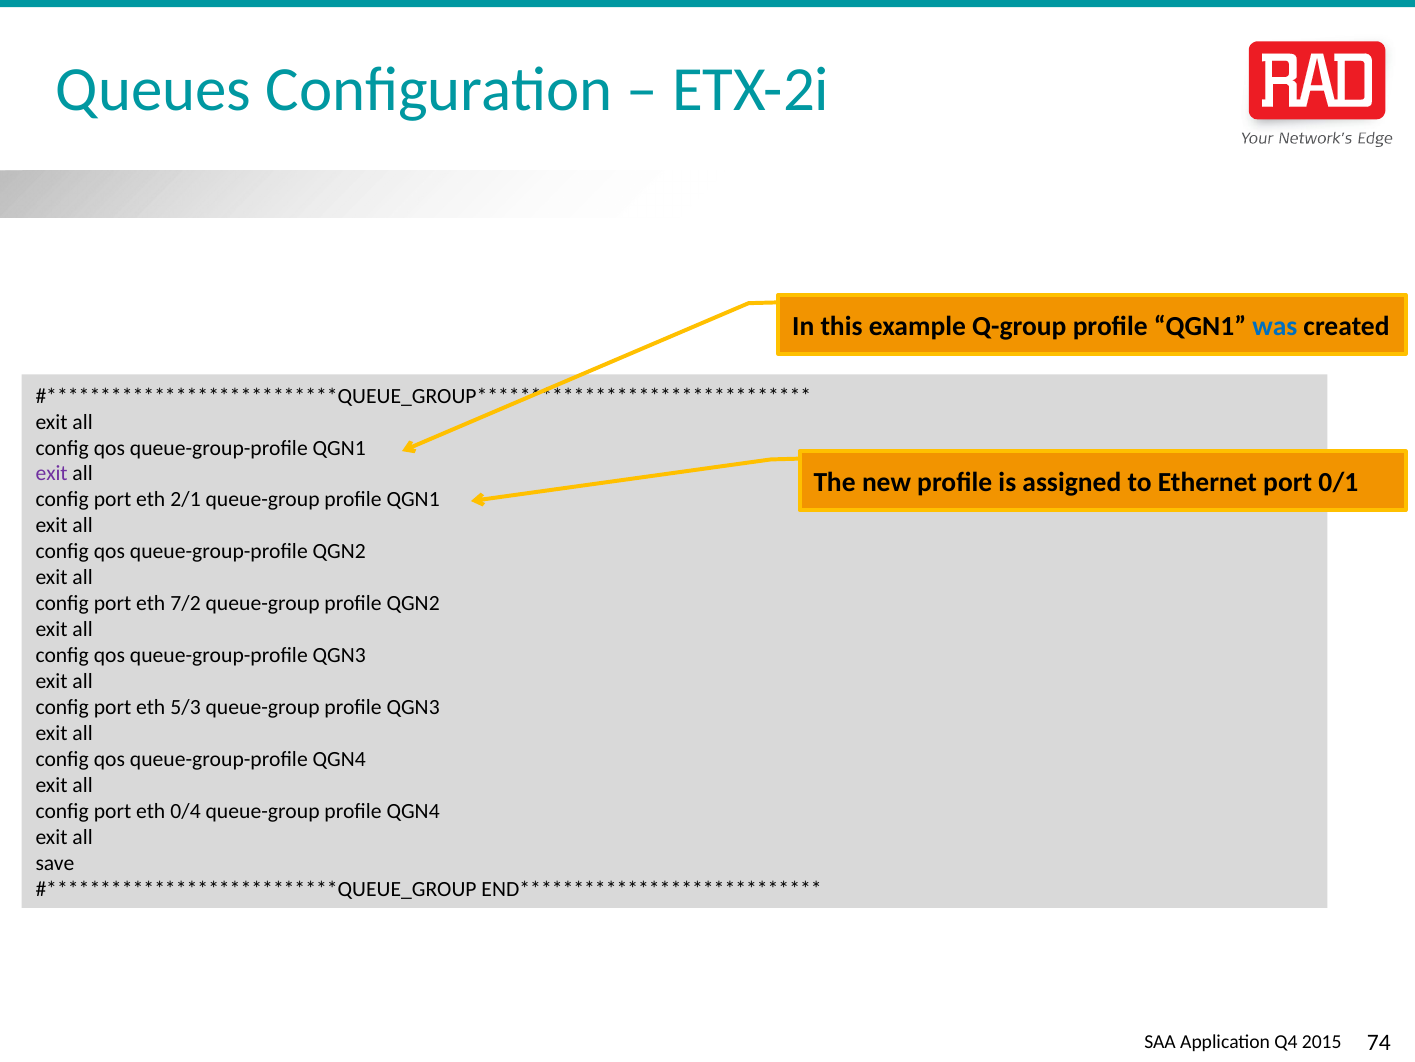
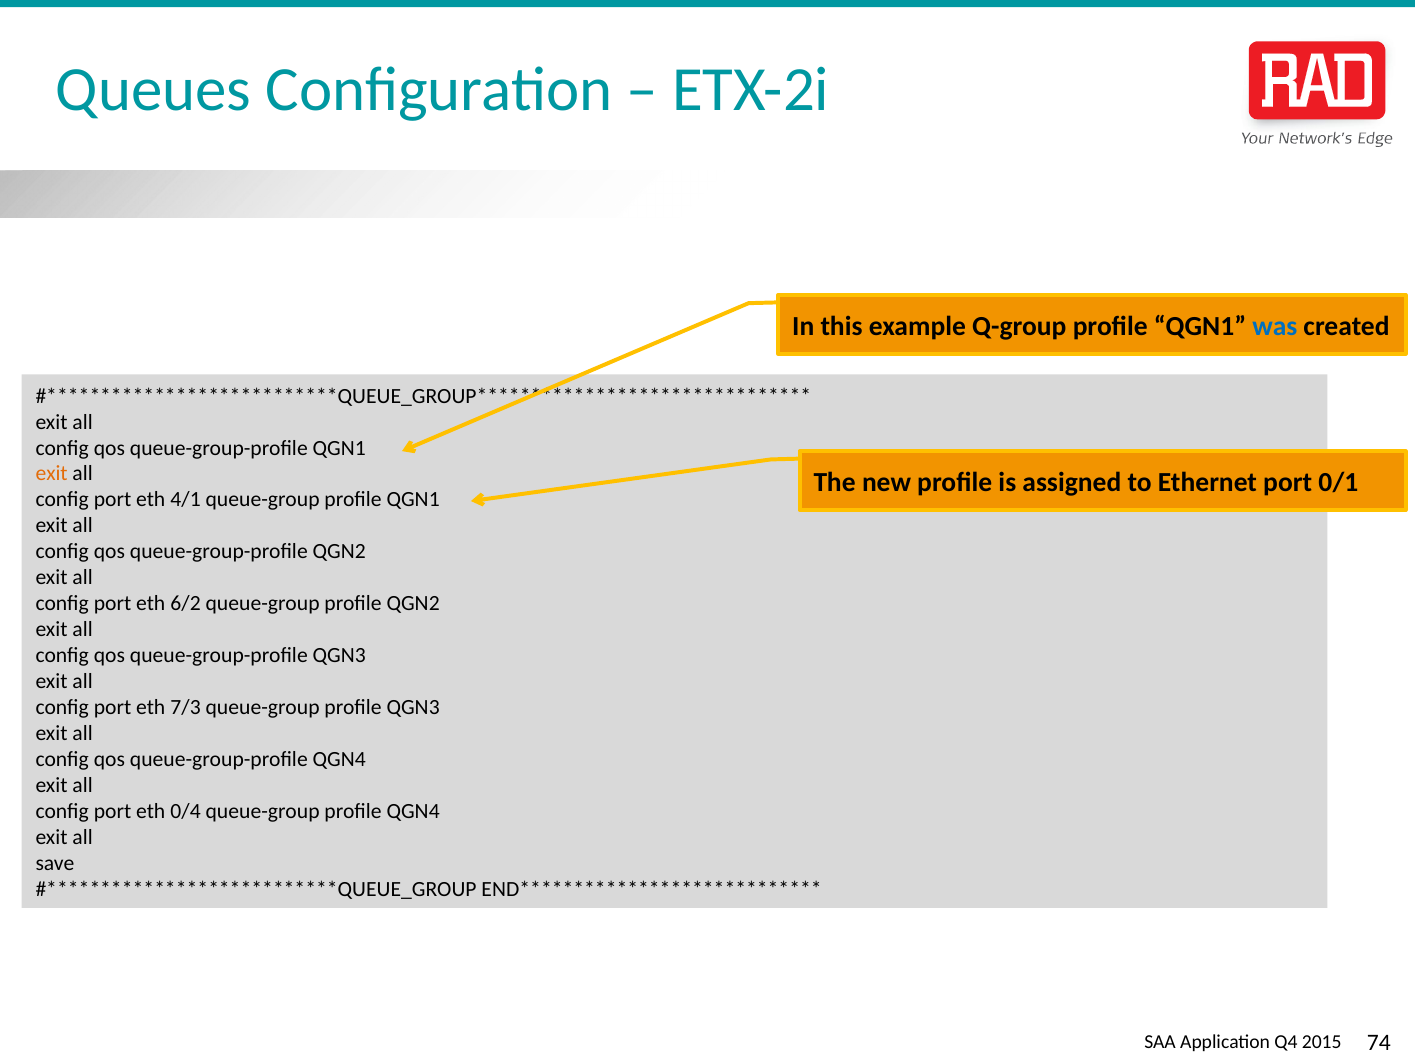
exit colour: purple -> orange (52, 474)
2/1: 2/1 -> 4/1 (186, 499)
7/2: 7/2 -> 6/2 (186, 603)
5/3: 5/3 -> 7/3 (186, 707)
